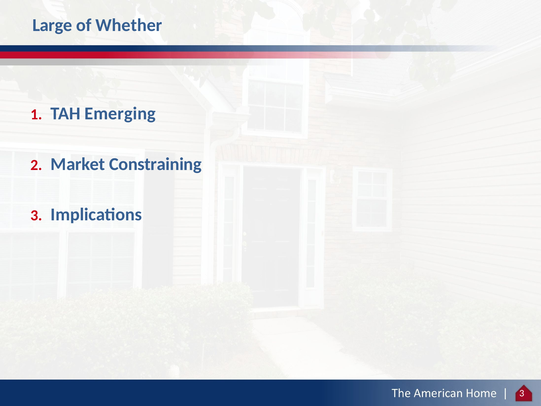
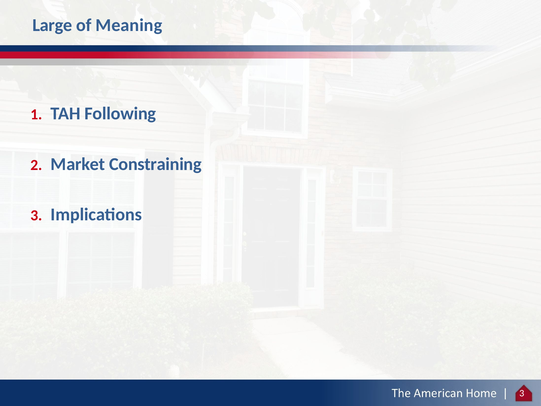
Whether: Whether -> Meaning (129, 25)
Emerging: Emerging -> Following (120, 114)
